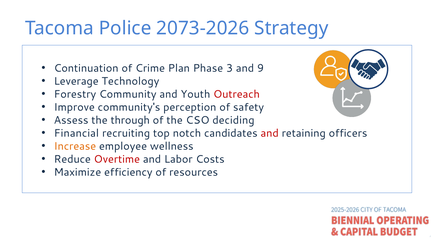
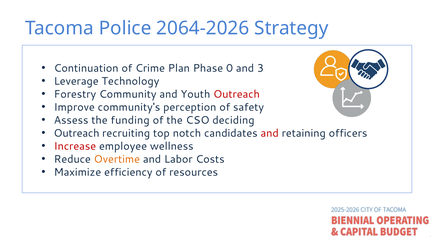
2073-2026: 2073-2026 -> 2064-2026 (203, 28)
3: 3 -> 0 (230, 68)
9: 9 -> 3 (260, 68)
through: through -> funding (130, 120)
Financial: Financial -> Outreach (77, 133)
Increase colour: orange -> red (75, 146)
Overtime colour: red -> orange (117, 159)
